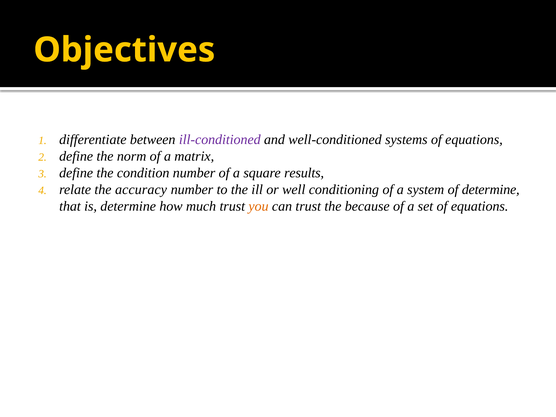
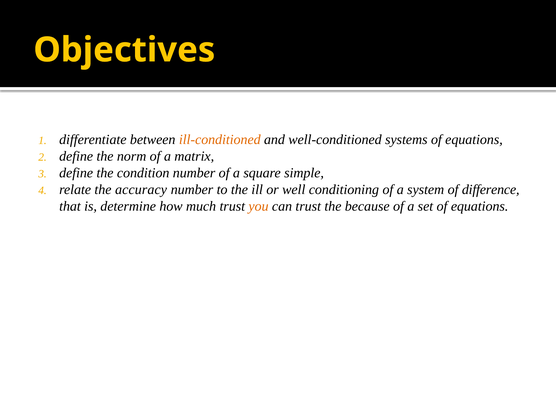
ill-conditioned colour: purple -> orange (220, 139)
results: results -> simple (304, 173)
of determine: determine -> difference (491, 190)
